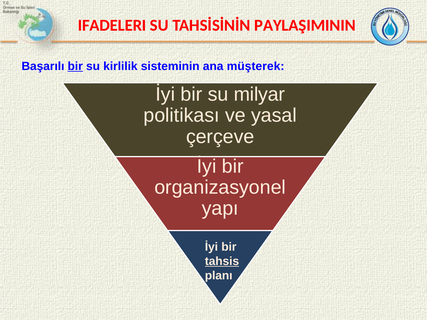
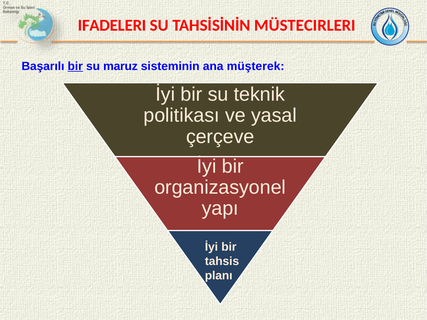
PAYLAŞIMININ: PAYLAŞIMININ -> MÜSTECIRLERI (305, 26)
kirlilik: kirlilik -> maruz (120, 66)
milyar: milyar -> teknik (259, 94)
tahsis underline: present -> none (222, 261)
